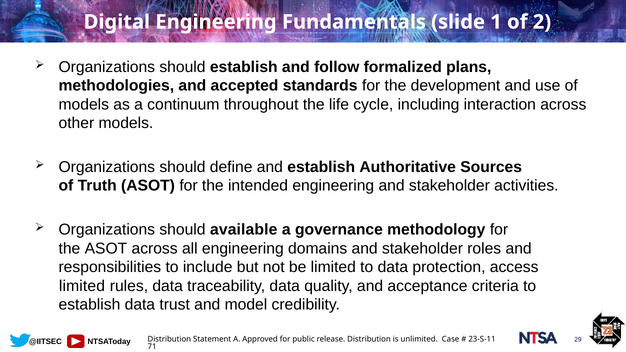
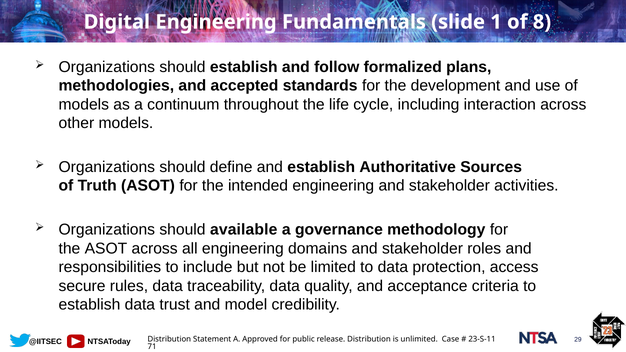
2: 2 -> 8 (542, 22)
limited: limited -> secure (82, 286)
